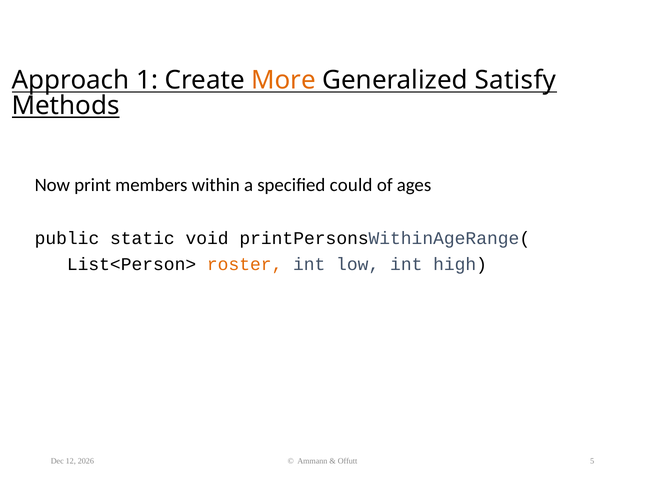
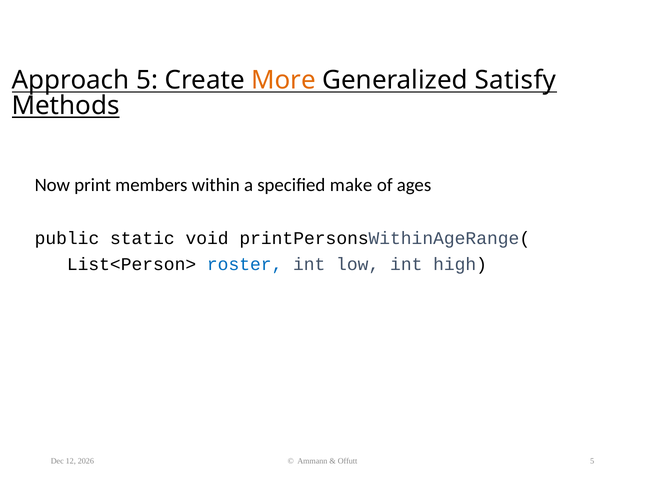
Approach 1: 1 -> 5 (147, 80)
could: could -> make (351, 185)
roster colour: orange -> blue (245, 265)
